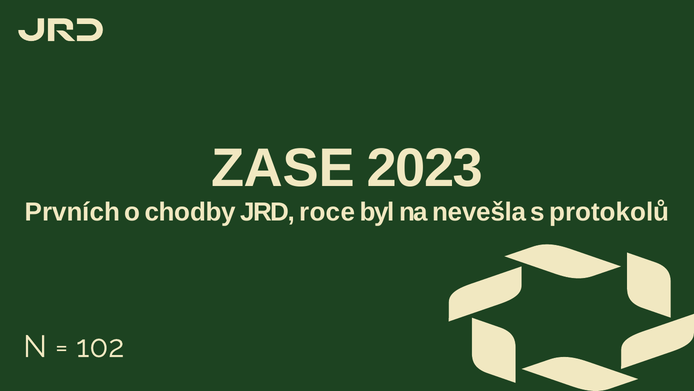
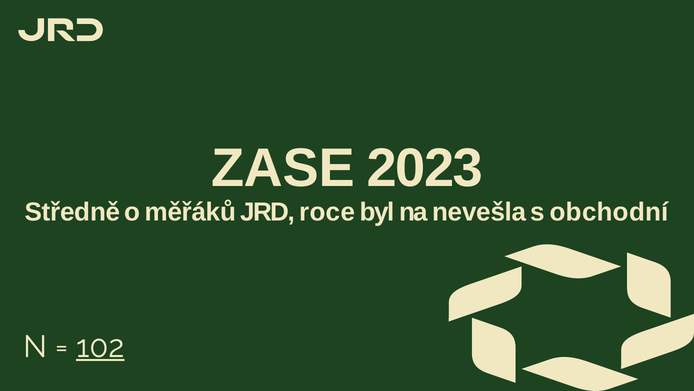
Prvních: Prvních -> Středně (72, 212)
chodby: chodby -> měřáků (190, 212)
protokolů: protokolů -> obchodní (609, 212)
102 underline: none -> present (100, 346)
